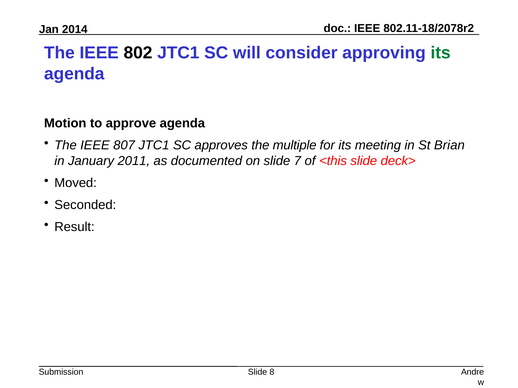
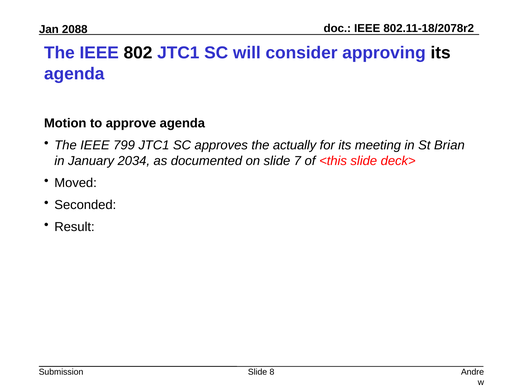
2014: 2014 -> 2088 (75, 29)
its colour: green -> black (441, 53)
807: 807 -> 799 (124, 146)
multiple: multiple -> actually (295, 146)
2011: 2011 -> 2034 (134, 161)
